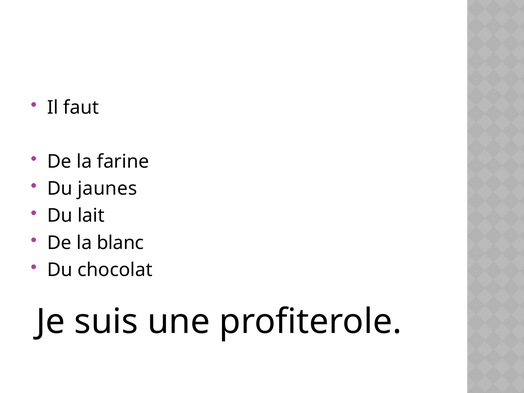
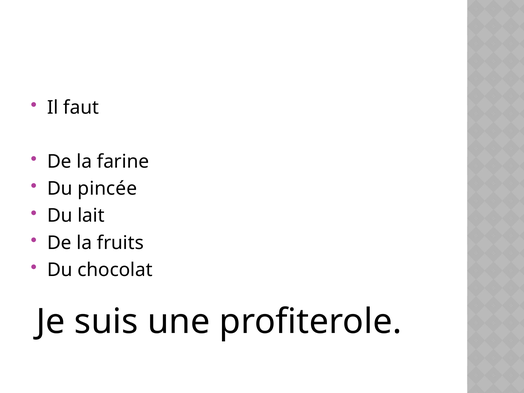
jaunes: jaunes -> pincée (107, 189)
blanc: blanc -> fruits (120, 243)
